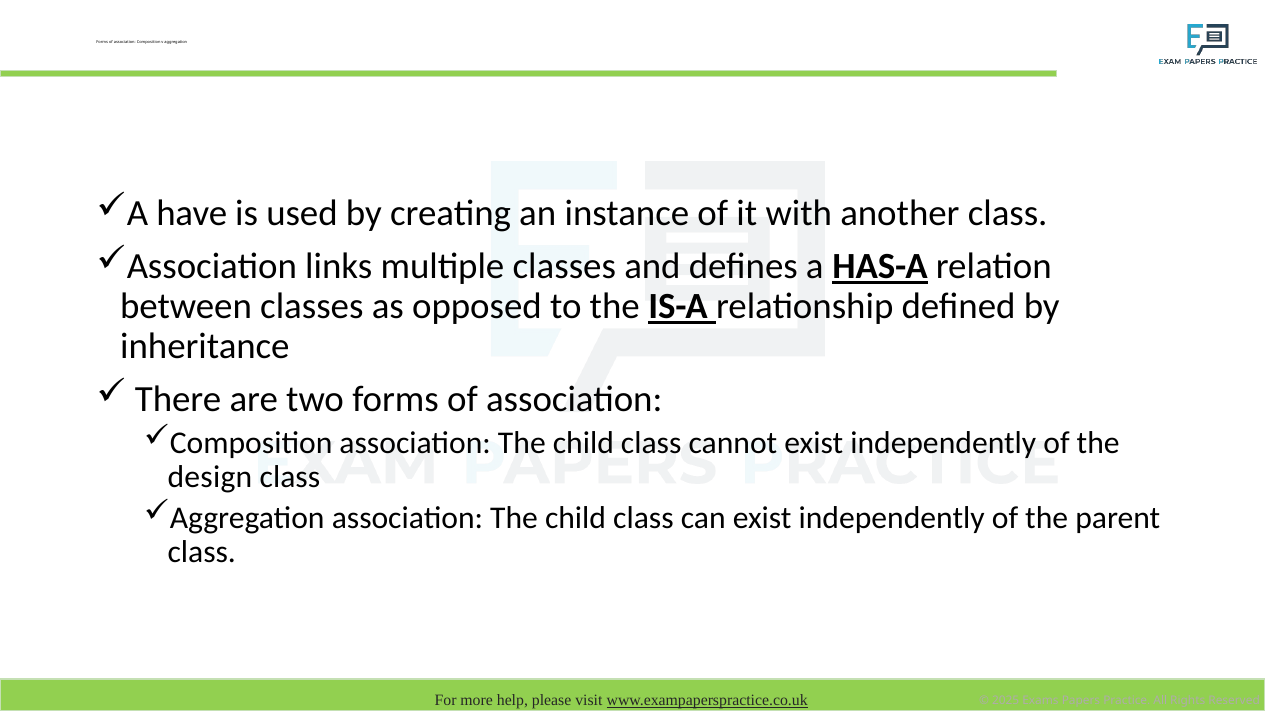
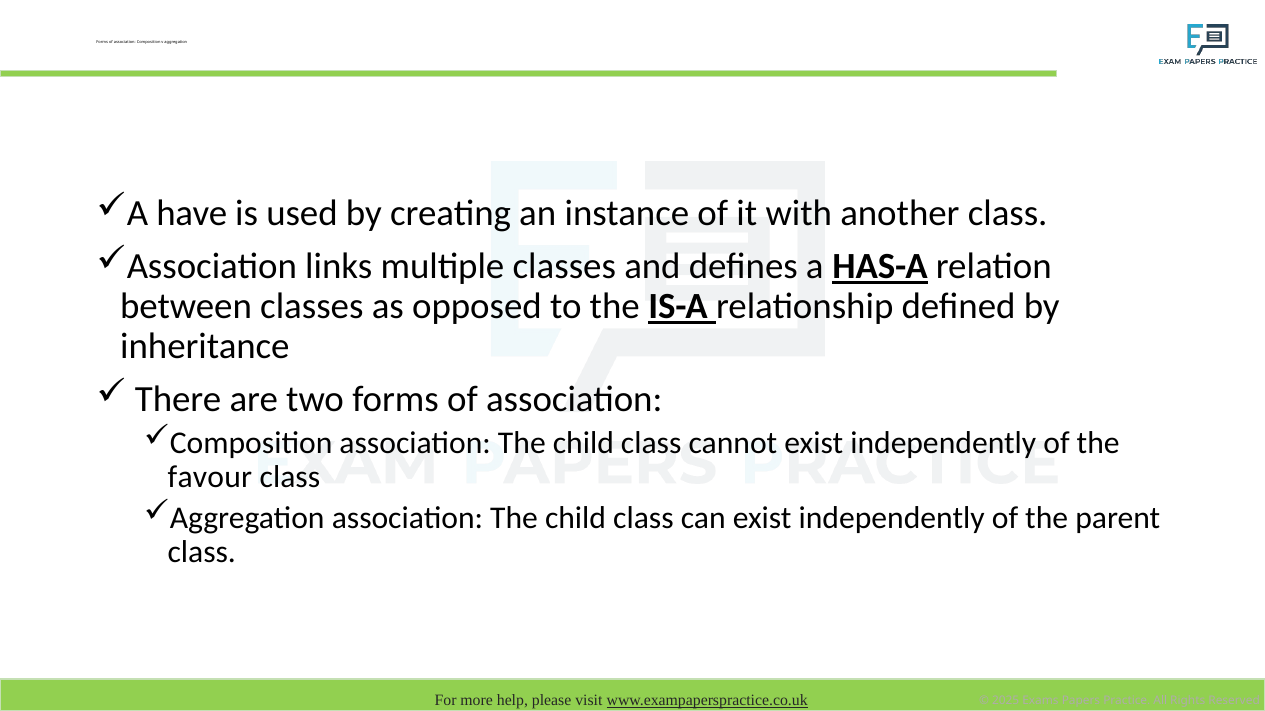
design: design -> favour (210, 477)
